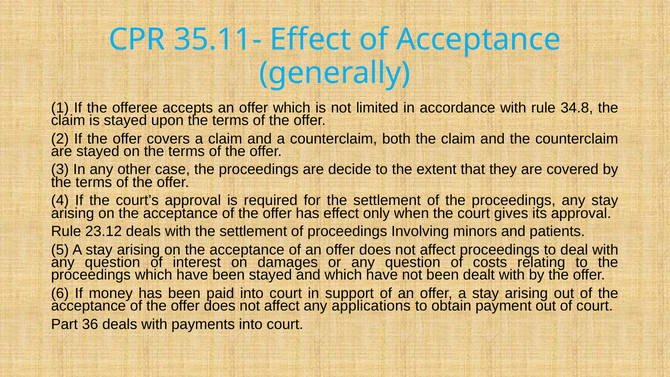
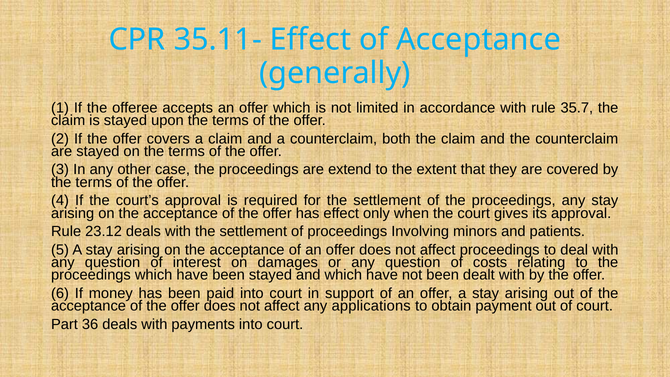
34.8: 34.8 -> 35.7 (577, 108)
decide: decide -> extend (350, 170)
